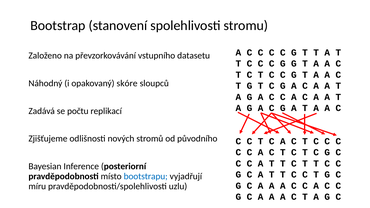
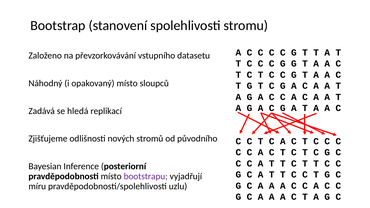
opakovaný skóre: skóre -> místo (127, 83)
počtu: počtu -> hledá (78, 111)
bootstrapu colour: blue -> purple (146, 176)
